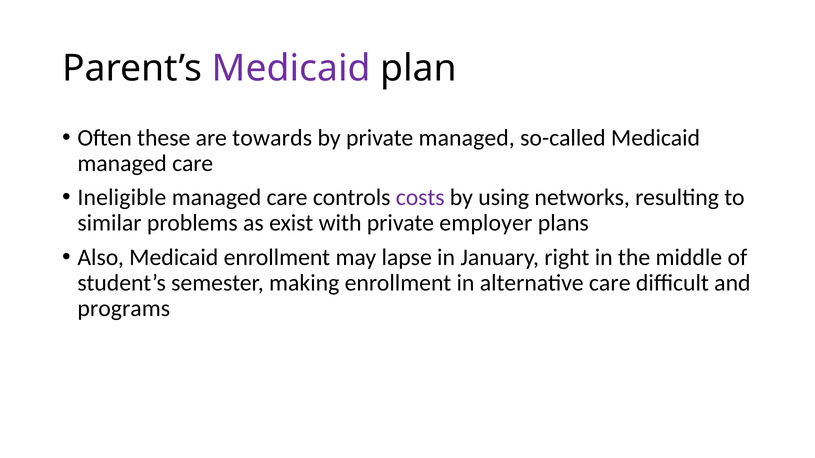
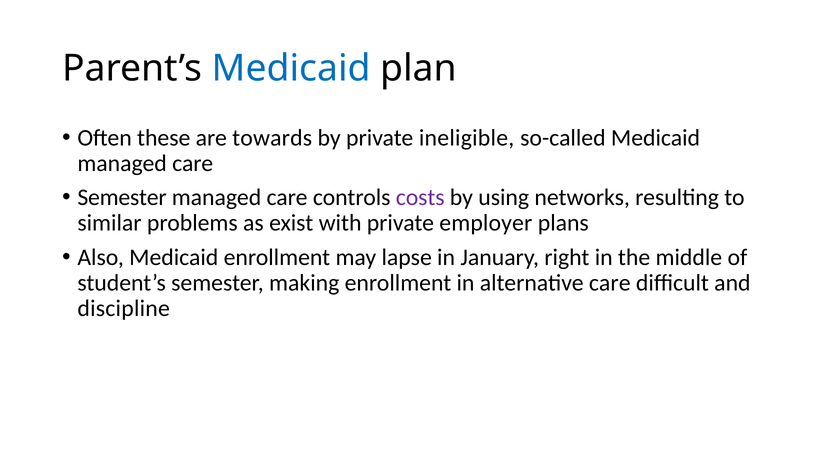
Medicaid colour: purple -> blue (291, 68)
private managed: managed -> ineligible (467, 138)
Ineligible: Ineligible -> Semester (122, 198)
programs: programs -> discipline (124, 309)
